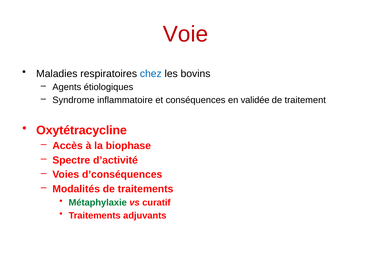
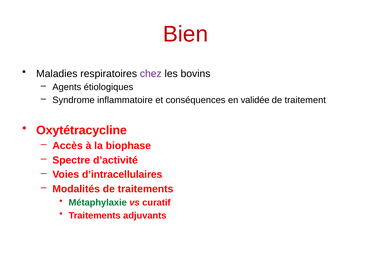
Voie: Voie -> Bien (185, 34)
chez colour: blue -> purple (151, 74)
d’conséquences: d’conséquences -> d’intracellulaires (122, 175)
